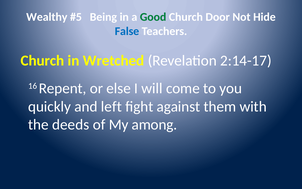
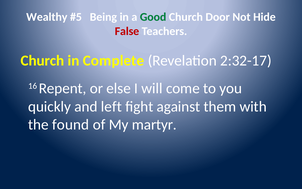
False colour: blue -> red (127, 31)
Wretched: Wretched -> Complete (114, 61)
2:14-17: 2:14-17 -> 2:32-17 (246, 61)
deeds: deeds -> found (71, 125)
among: among -> martyr (154, 125)
